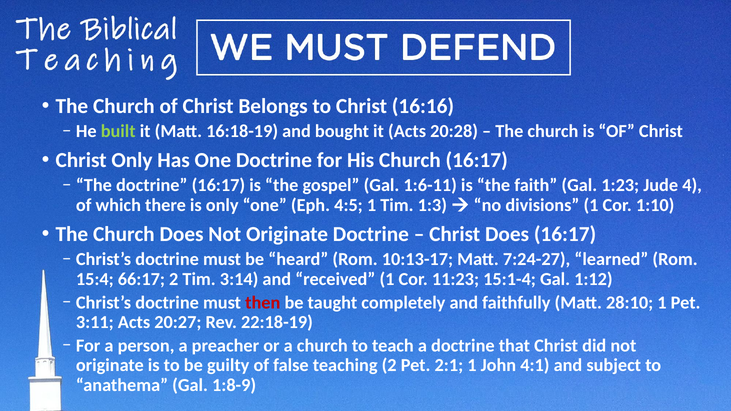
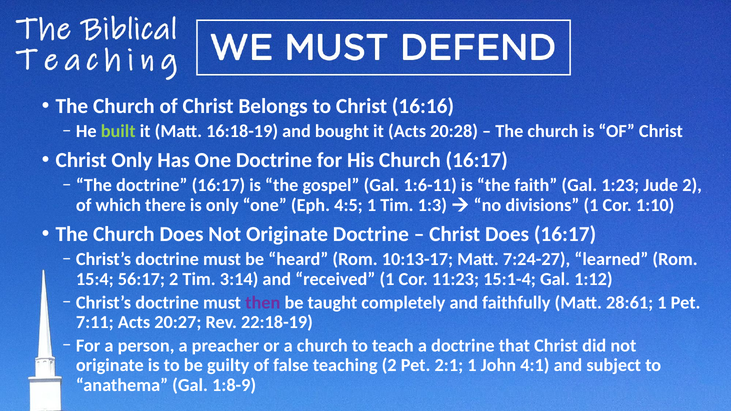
Jude 4: 4 -> 2 (692, 186)
66:17: 66:17 -> 56:17 (141, 279)
then colour: red -> purple (263, 303)
28:10: 28:10 -> 28:61 (630, 303)
3:11: 3:11 -> 7:11 (95, 322)
